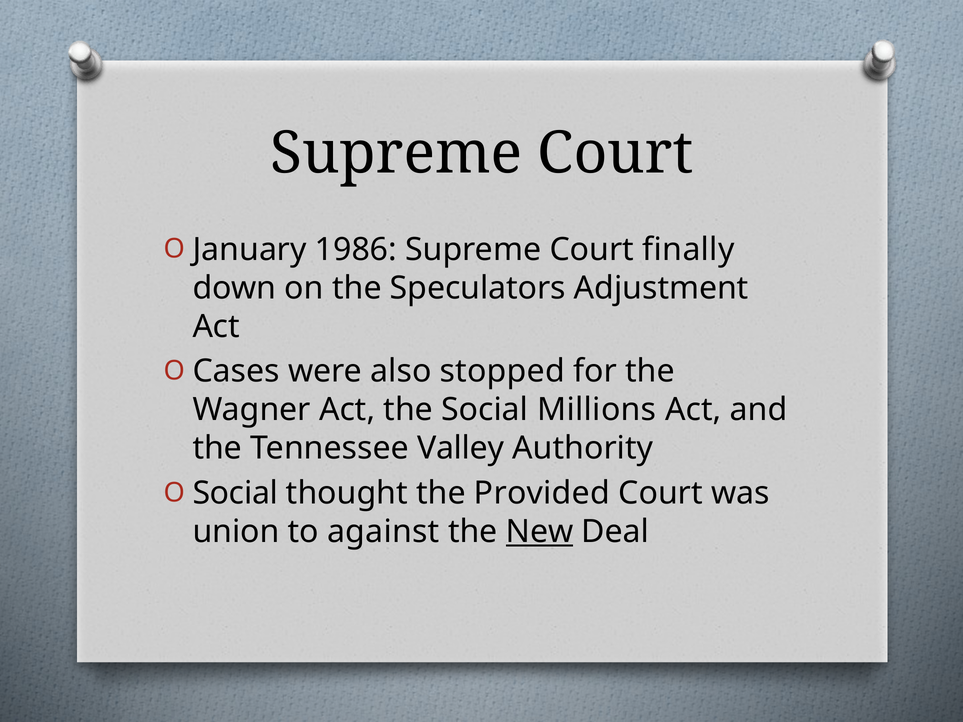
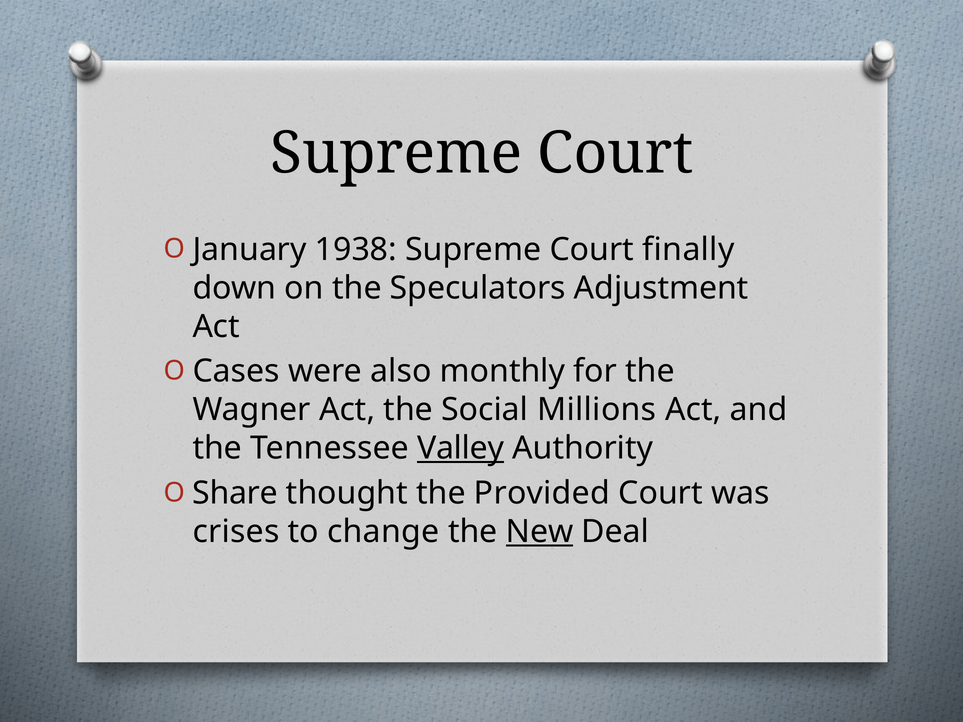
1986: 1986 -> 1938 (356, 250)
stopped: stopped -> monthly (502, 371)
Valley underline: none -> present (461, 449)
Social: Social -> Share (235, 493)
union: union -> crises (236, 532)
against: against -> change (383, 532)
